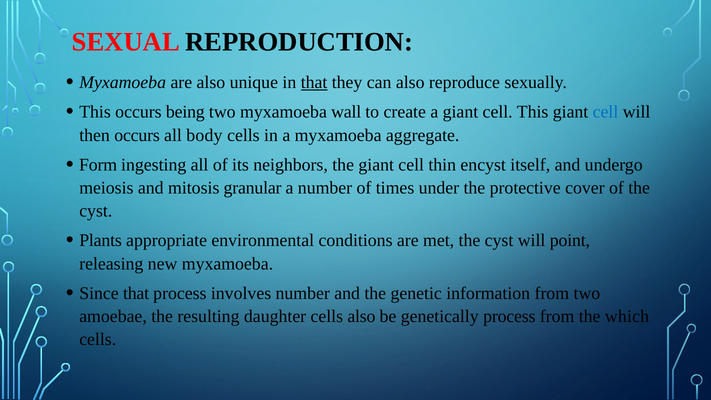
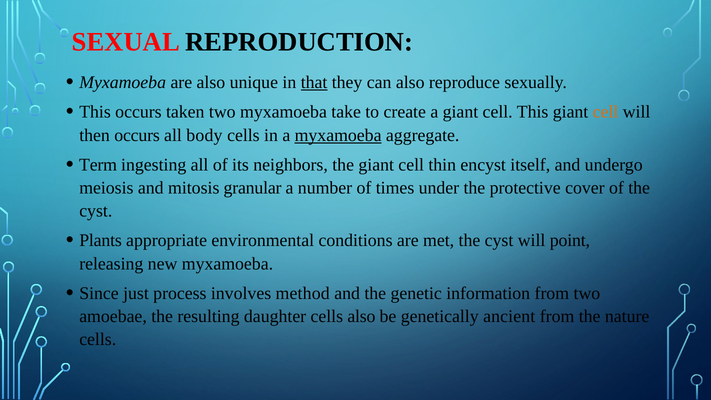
being: being -> taken (185, 112)
wall: wall -> take (346, 112)
cell colour: blue -> orange (606, 112)
myxamoeba underline: none -> present (338, 135)
Form: Form -> Term (98, 165)
Since that: that -> just (136, 293)
involves number: number -> method (303, 293)
genetically process: process -> ancient (509, 316)
which: which -> nature (627, 316)
